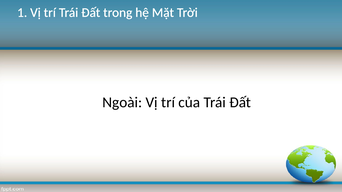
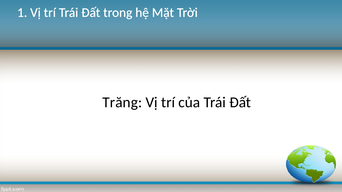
Ngoài: Ngoài -> Trăng (122, 103)
